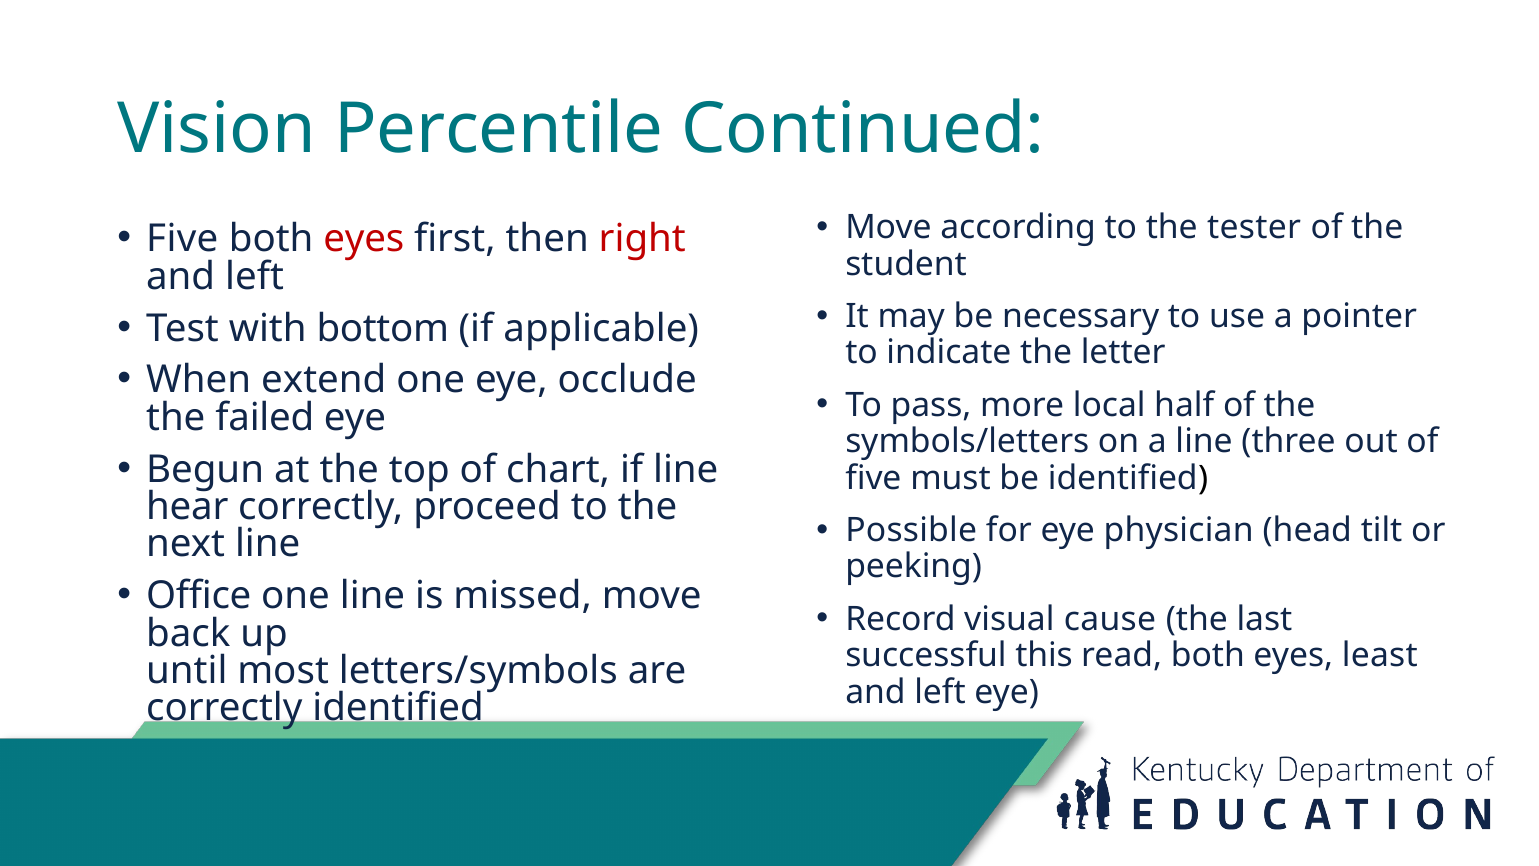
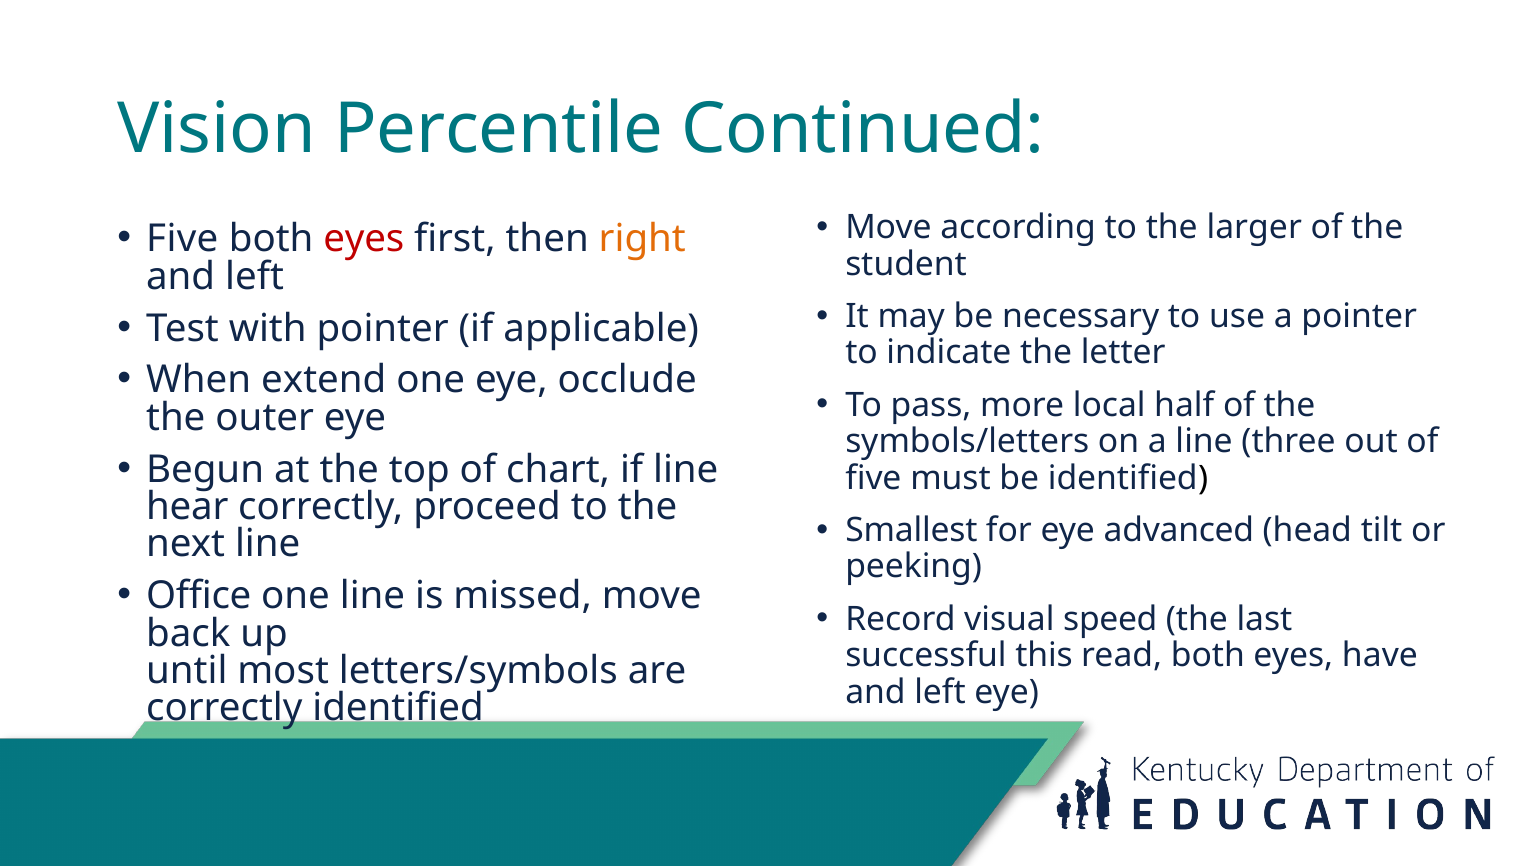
tester: tester -> larger (1254, 228)
right colour: red -> orange (642, 239)
with bottom: bottom -> pointer (383, 328)
failed: failed -> outer (265, 417)
Possible: Possible -> Smallest (911, 530)
physician: physician -> advanced (1179, 530)
cause: cause -> speed (1110, 619)
least: least -> have (1380, 655)
